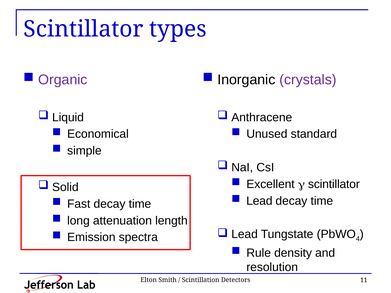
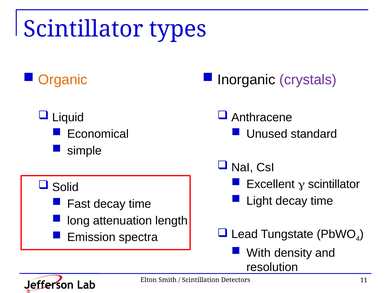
Organic colour: purple -> orange (63, 80)
Lead: Lead -> Light (259, 201)
Rule: Rule -> With (259, 253)
